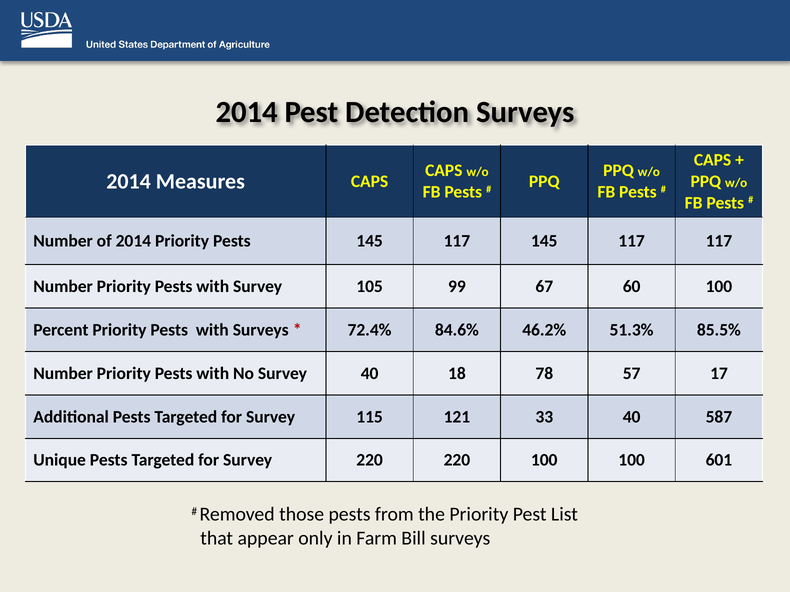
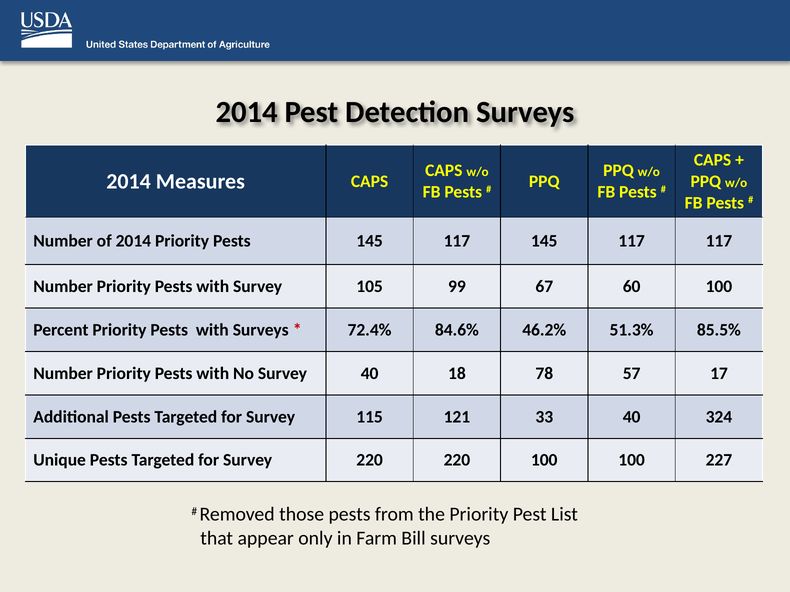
587: 587 -> 324 (719, 417)
601: 601 -> 227 (719, 461)
